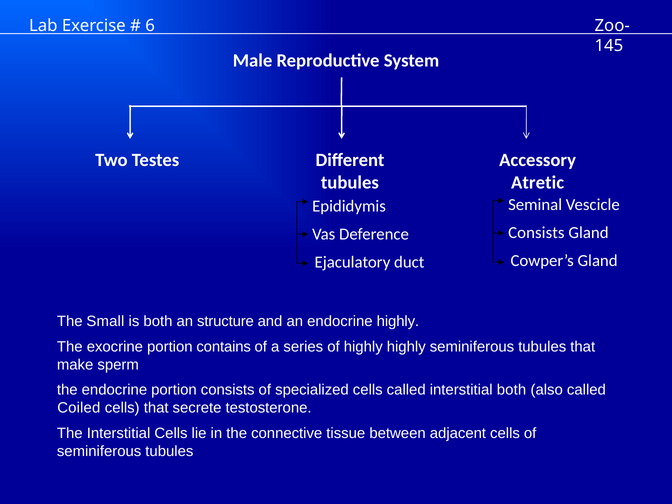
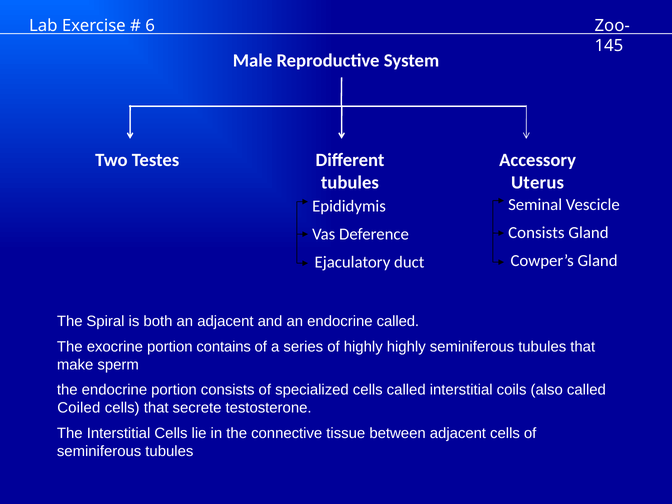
Atretic: Atretic -> Uterus (538, 183)
Small: Small -> Spiral (105, 321)
an structure: structure -> adjacent (225, 321)
endocrine highly: highly -> called (398, 321)
interstitial both: both -> coils (512, 390)
